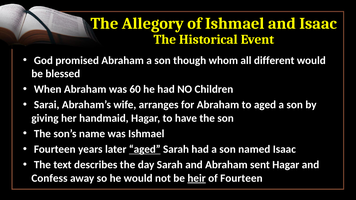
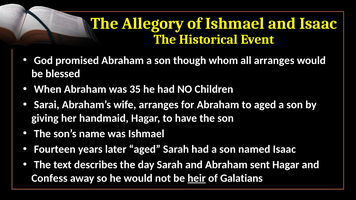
all different: different -> arranges (274, 60)
60: 60 -> 35 (135, 89)
aged underline: present -> none (145, 149)
of Fourteen: Fourteen -> Galatians (241, 178)
